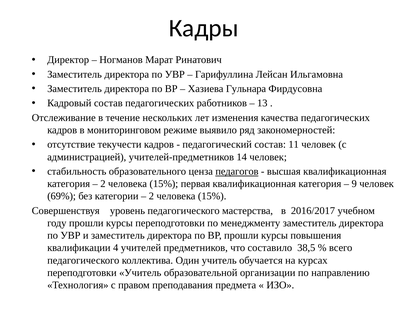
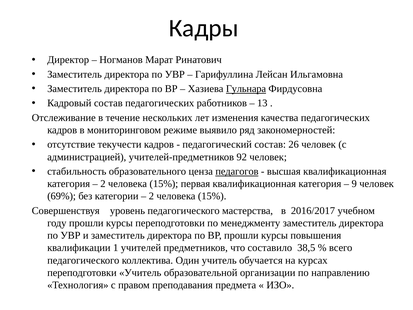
Гульнара underline: none -> present (246, 89)
11: 11 -> 26 (294, 144)
14: 14 -> 92 (242, 157)
4: 4 -> 1 (116, 248)
